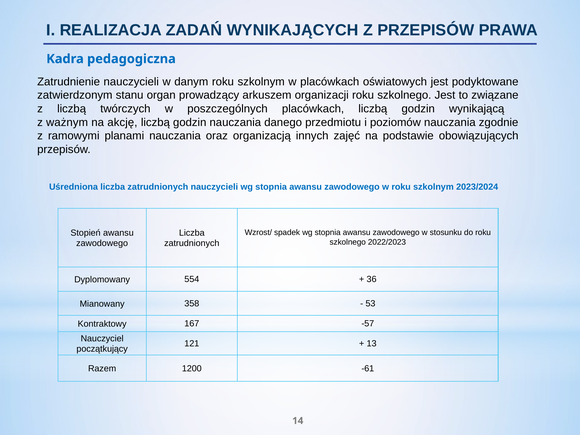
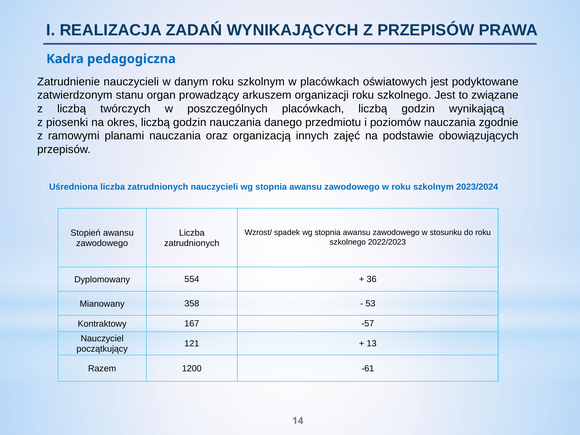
ważnym: ważnym -> piosenki (67, 122)
akcję: akcję -> okres (122, 122)
